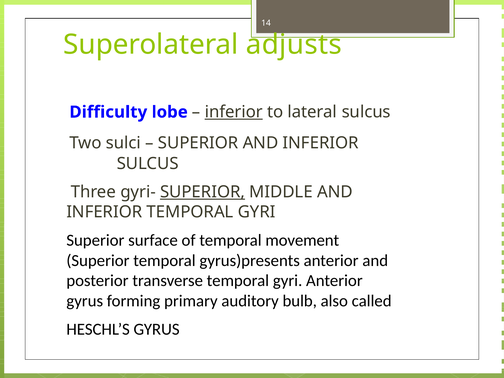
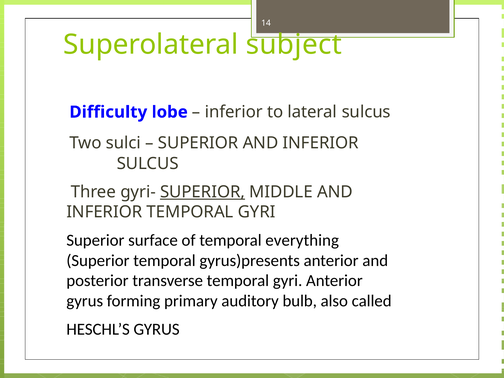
adjusts: adjusts -> subject (294, 45)
inferior underline: present -> none (234, 112)
movement: movement -> everything (302, 240)
